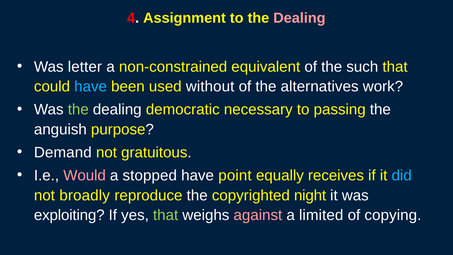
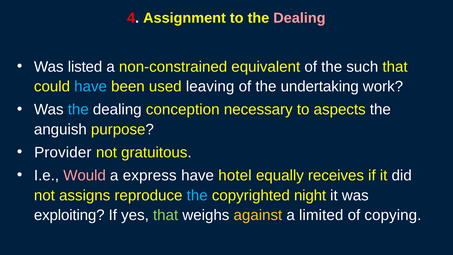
letter: letter -> listed (85, 67)
without: without -> leaving (210, 87)
alternatives: alternatives -> undertaking (320, 87)
the colour: light green -> light blue (78, 109)
democratic: democratic -> conception (183, 109)
passing: passing -> aspects (340, 109)
Demand: Demand -> Provider (63, 152)
stopped: stopped -> express (150, 175)
point: point -> hotel (235, 175)
did colour: light blue -> white (402, 175)
broadly: broadly -> assigns (85, 195)
the colour: white -> light blue (197, 195)
against colour: pink -> yellow (258, 215)
